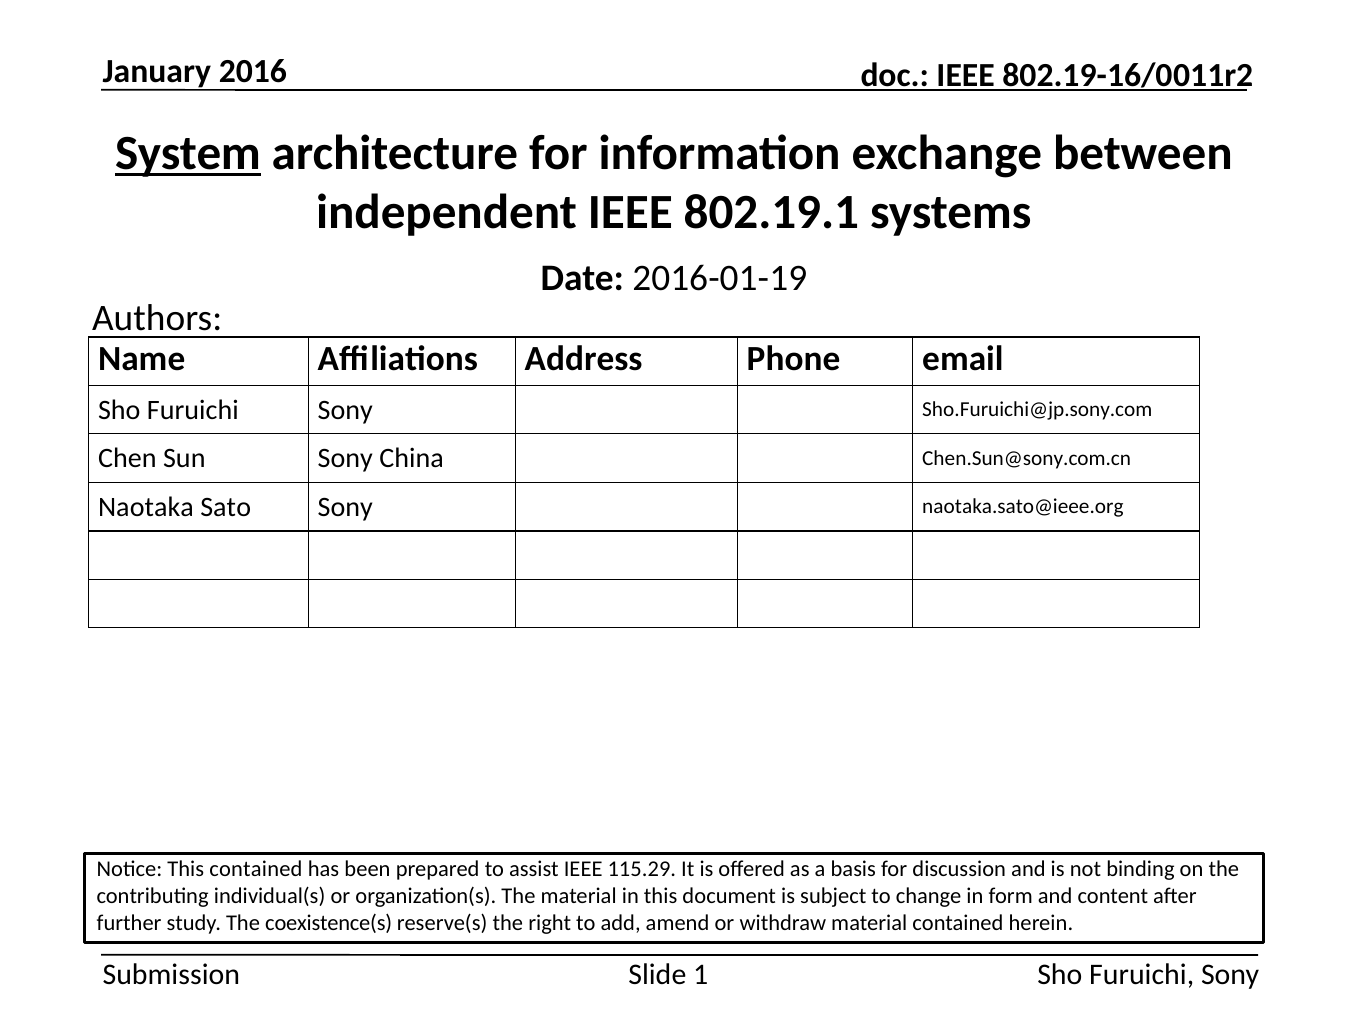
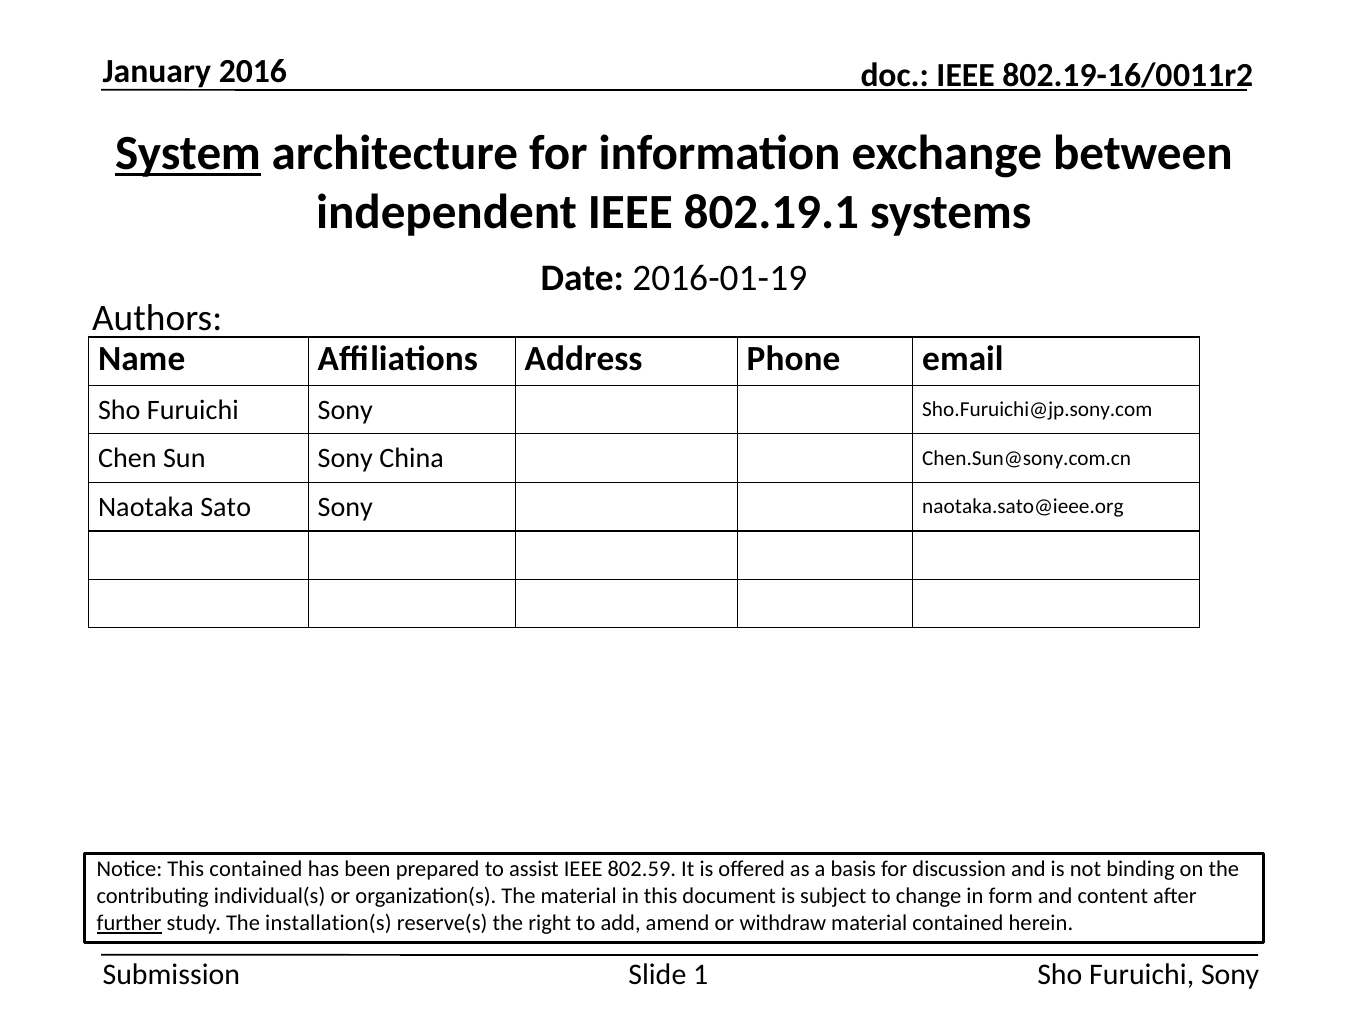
115.29: 115.29 -> 802.59 (642, 870)
further underline: none -> present (129, 923)
coexistence(s: coexistence(s -> installation(s (328, 923)
